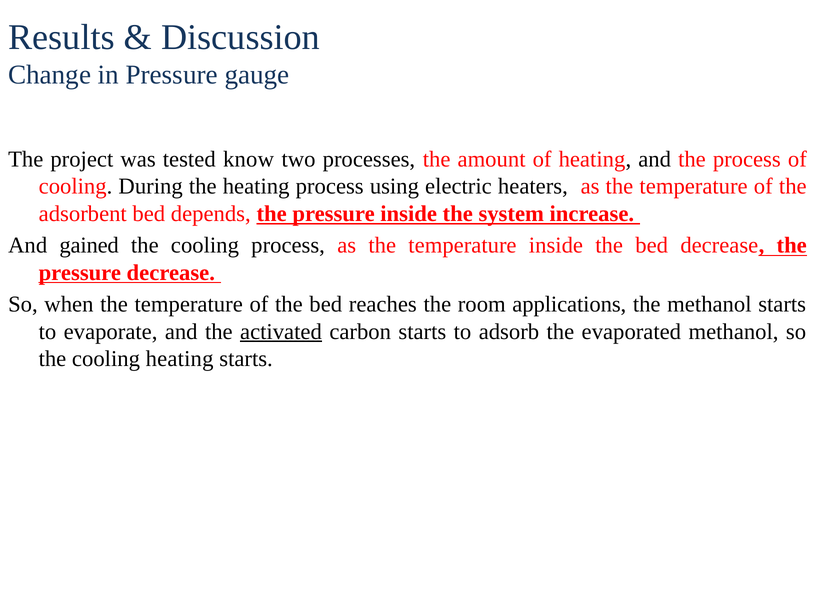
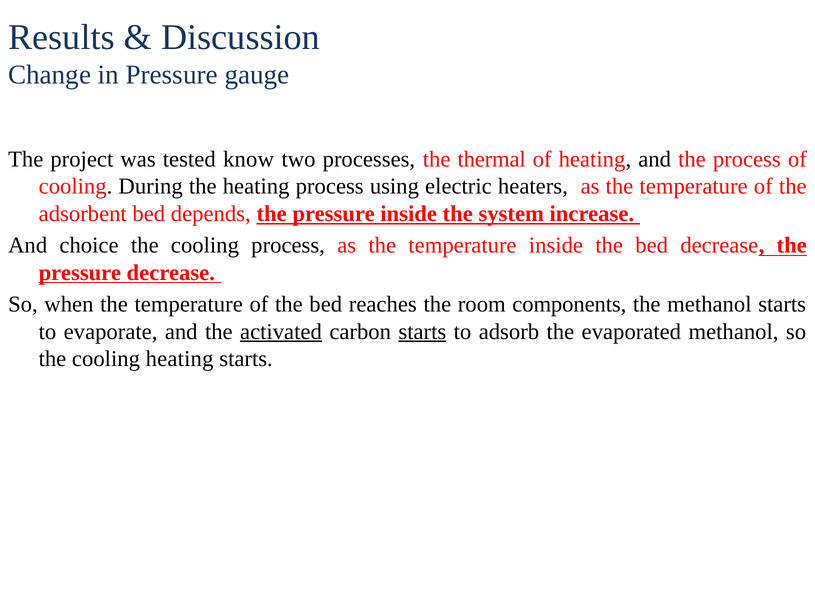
amount: amount -> thermal (492, 159)
gained: gained -> choice (89, 246)
applications: applications -> components (569, 304)
starts underline: none -> present (422, 332)
